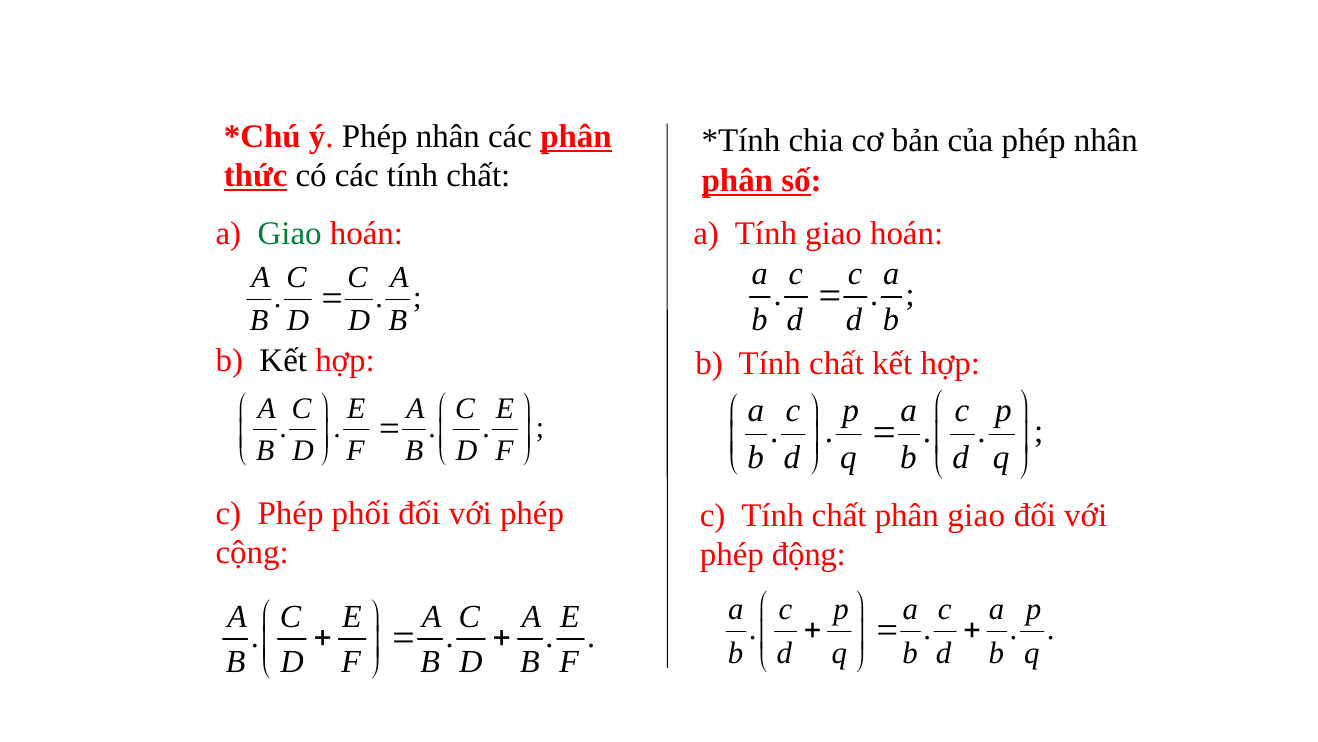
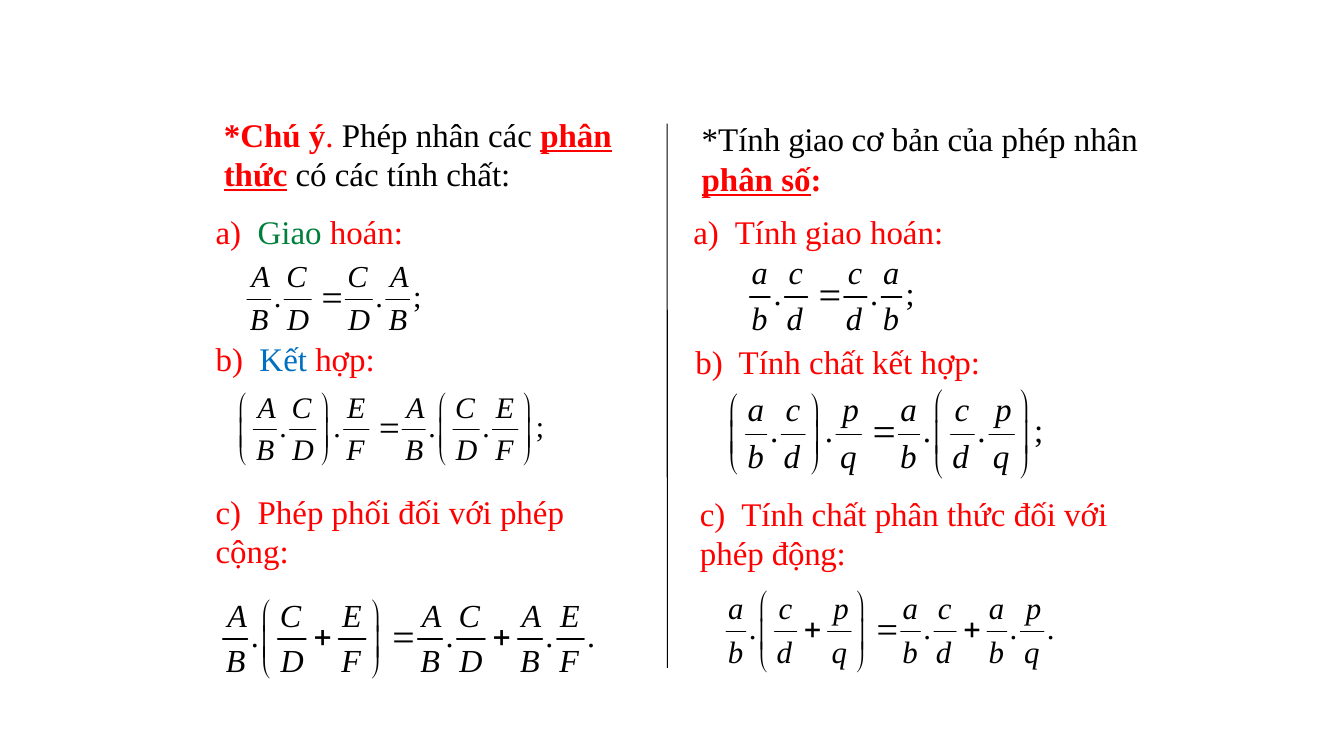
chia: chia -> giao (816, 141)
Kết colour: black -> blue (283, 361)
chất phân giao: giao -> thức (976, 515)
